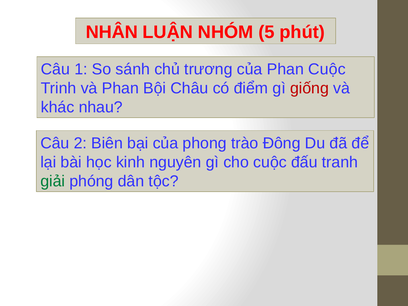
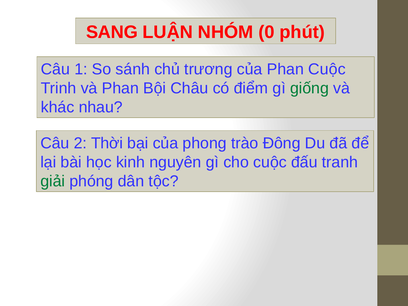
NHÂN: NHÂN -> SANG (112, 32)
5: 5 -> 0 (266, 32)
giống colour: red -> green (310, 88)
Biên: Biên -> Thời (107, 143)
